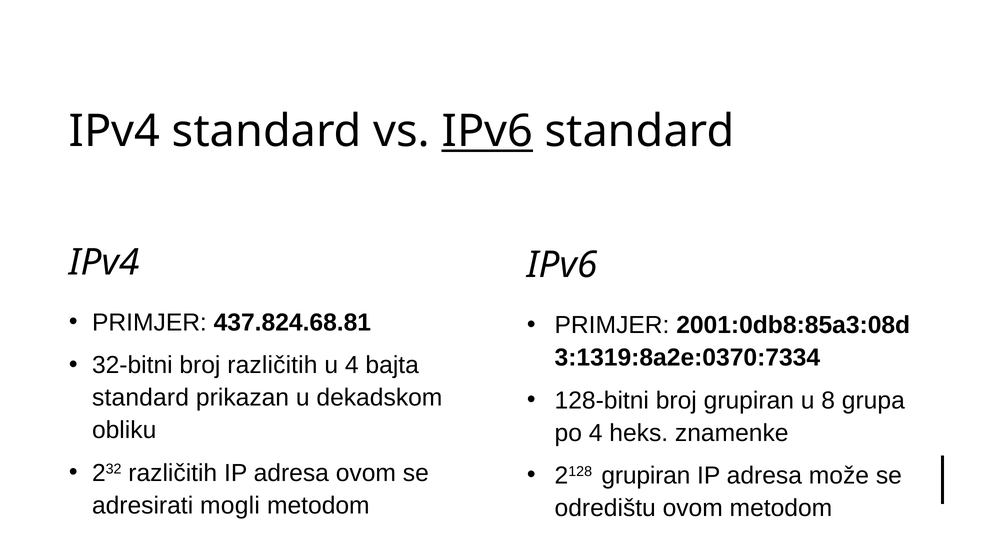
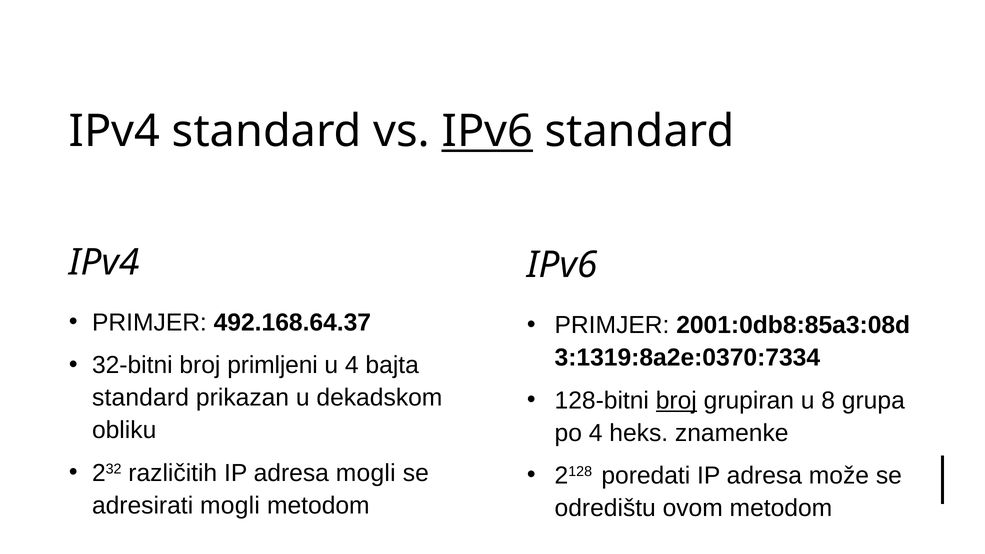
437.824.68.81: 437.824.68.81 -> 492.168.64.37 (292, 323)
broj različitih: različitih -> primljeni (273, 365)
broj underline: none -> present (676, 401)
adresa ovom: ovom -> mogli (366, 473)
2128 grupiran: grupiran -> poredati (646, 476)
